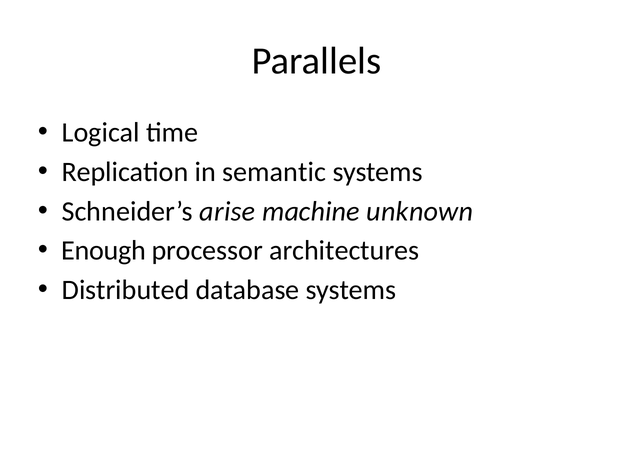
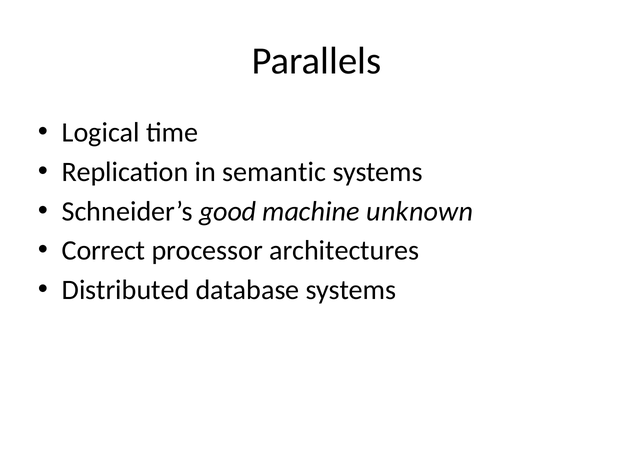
arise: arise -> good (228, 212)
Enough: Enough -> Correct (104, 251)
